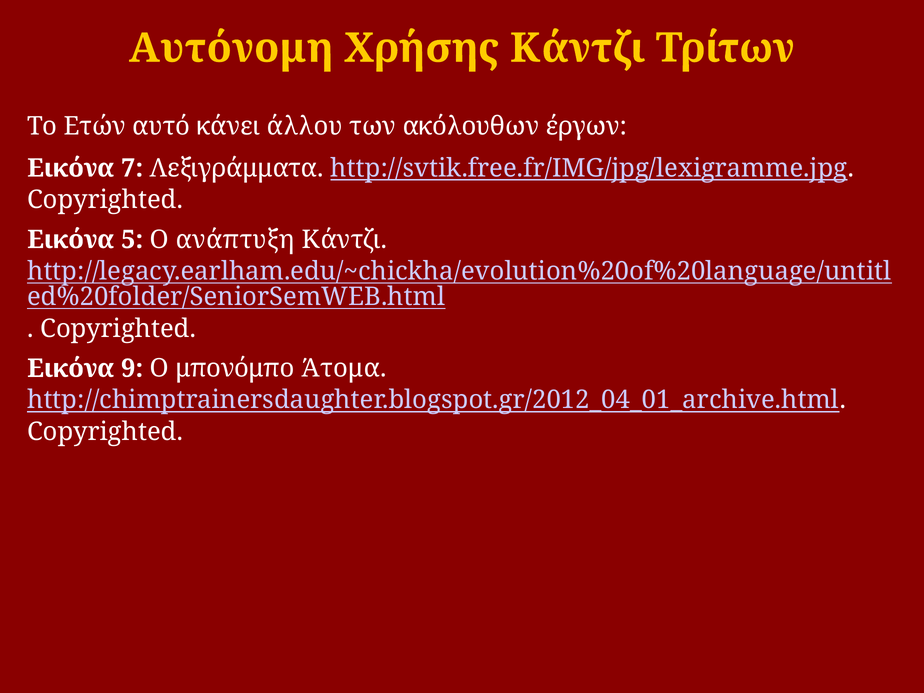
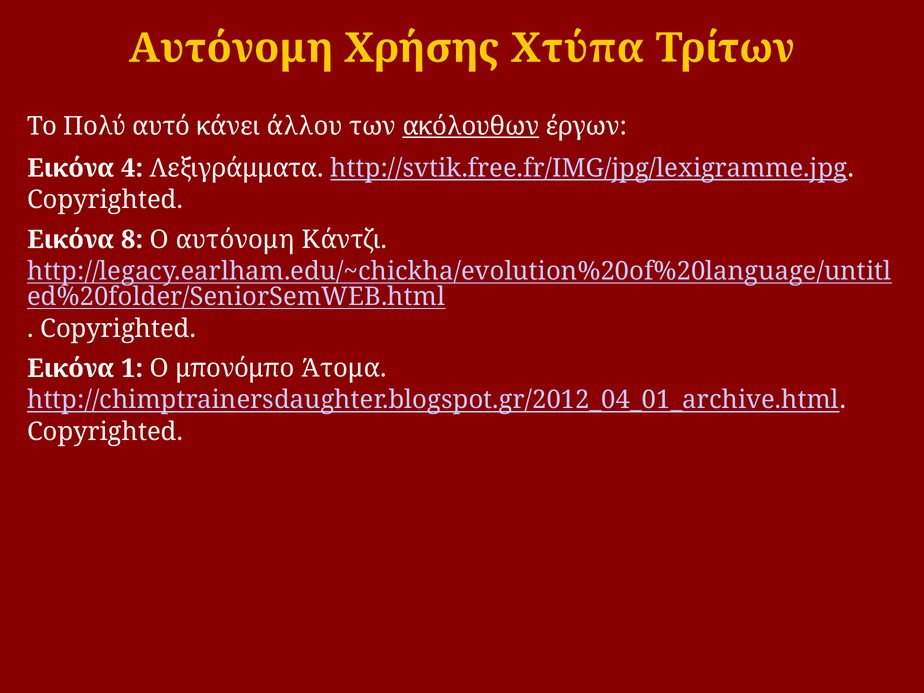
Χρήσης Κάντζι: Κάντζι -> Χτύπα (577, 48)
Ετών: Ετών -> Πολύ (95, 126)
ακόλουθων underline: none -> present (471, 126)
7: 7 -> 4 (132, 168)
5: 5 -> 8 (132, 240)
Ο ανάπτυξη: ανάπτυξη -> αυτόνομη (235, 240)
9: 9 -> 1 (132, 368)
